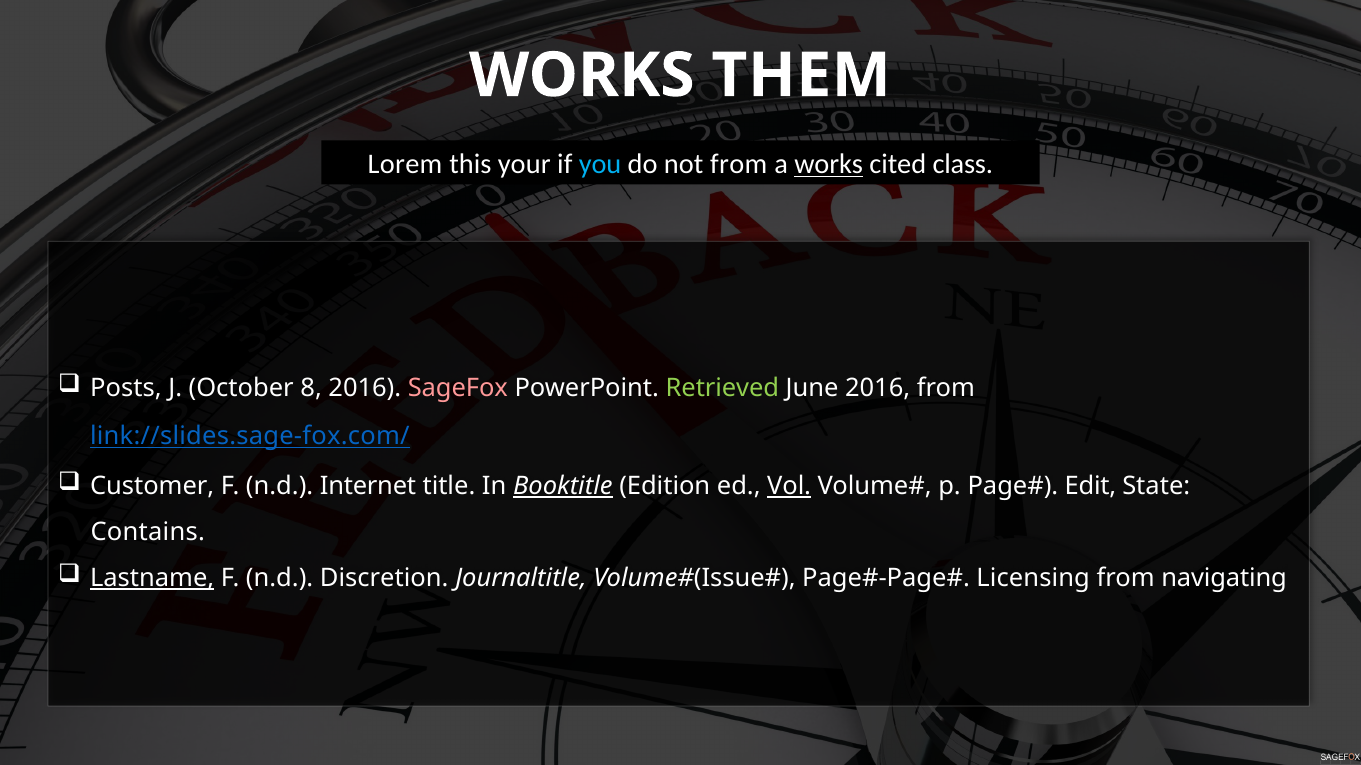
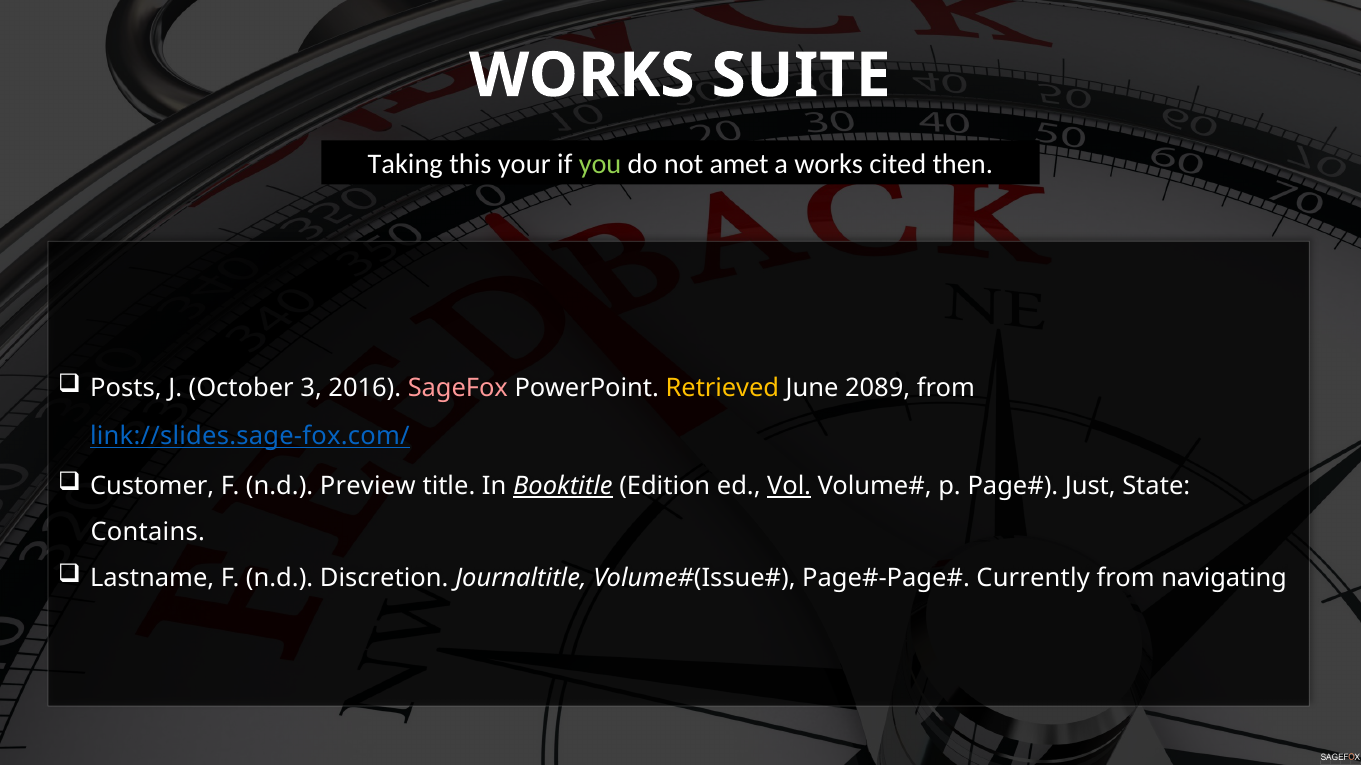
THEM: THEM -> SUITE (801, 76)
Lorem: Lorem -> Taking (405, 165)
you colour: light blue -> light green (600, 165)
not from: from -> amet (739, 165)
works underline: present -> none (829, 165)
class: class -> then (963, 165)
8: 8 -> 3 (311, 388)
Retrieved colour: light green -> yellow (722, 388)
June 2016: 2016 -> 2089 (878, 388)
Internet: Internet -> Preview (368, 486)
Edit: Edit -> Just (1090, 486)
Lastname underline: present -> none (152, 578)
Licensing: Licensing -> Currently (1033, 578)
